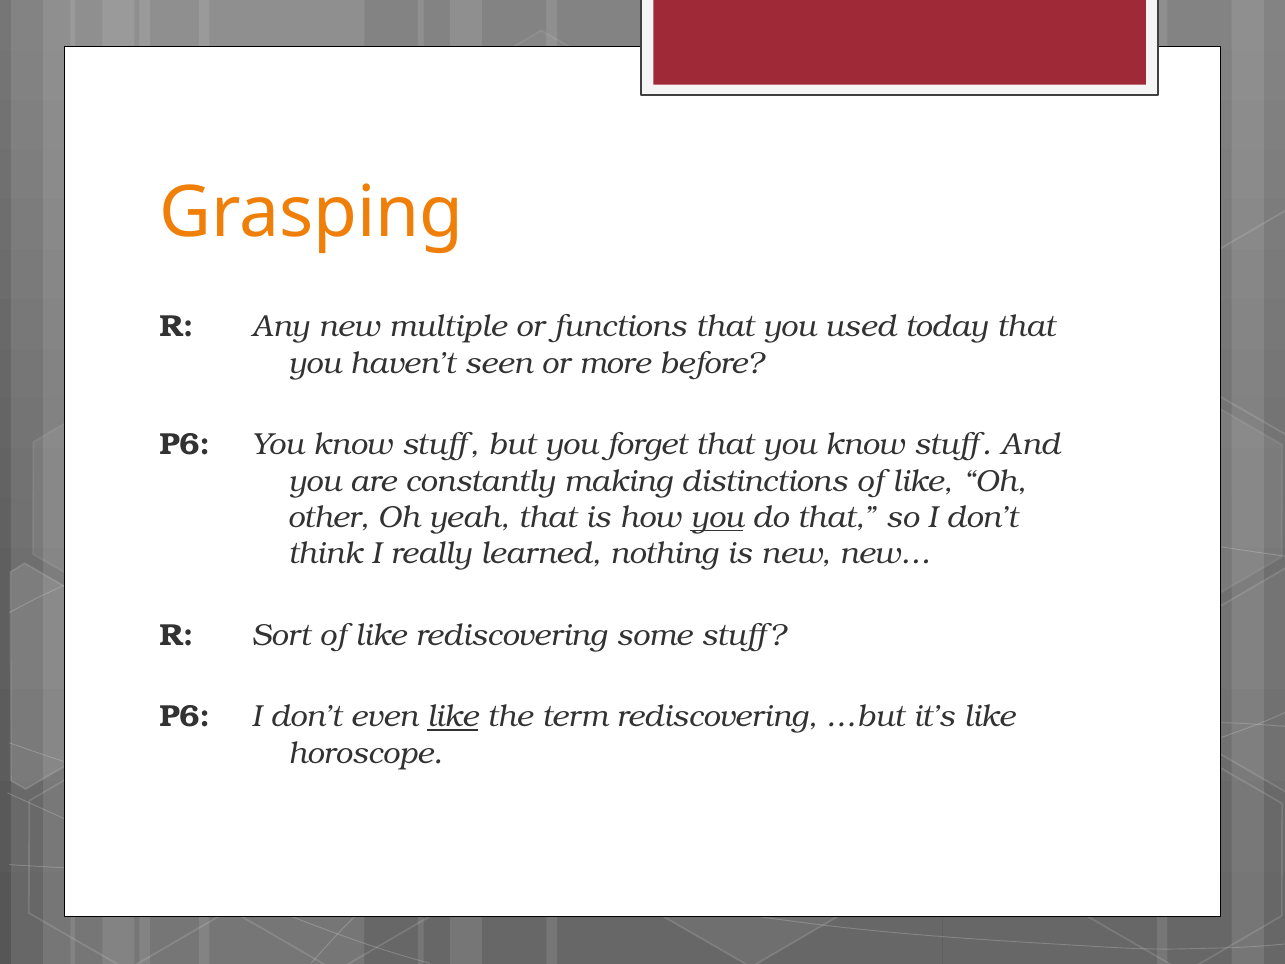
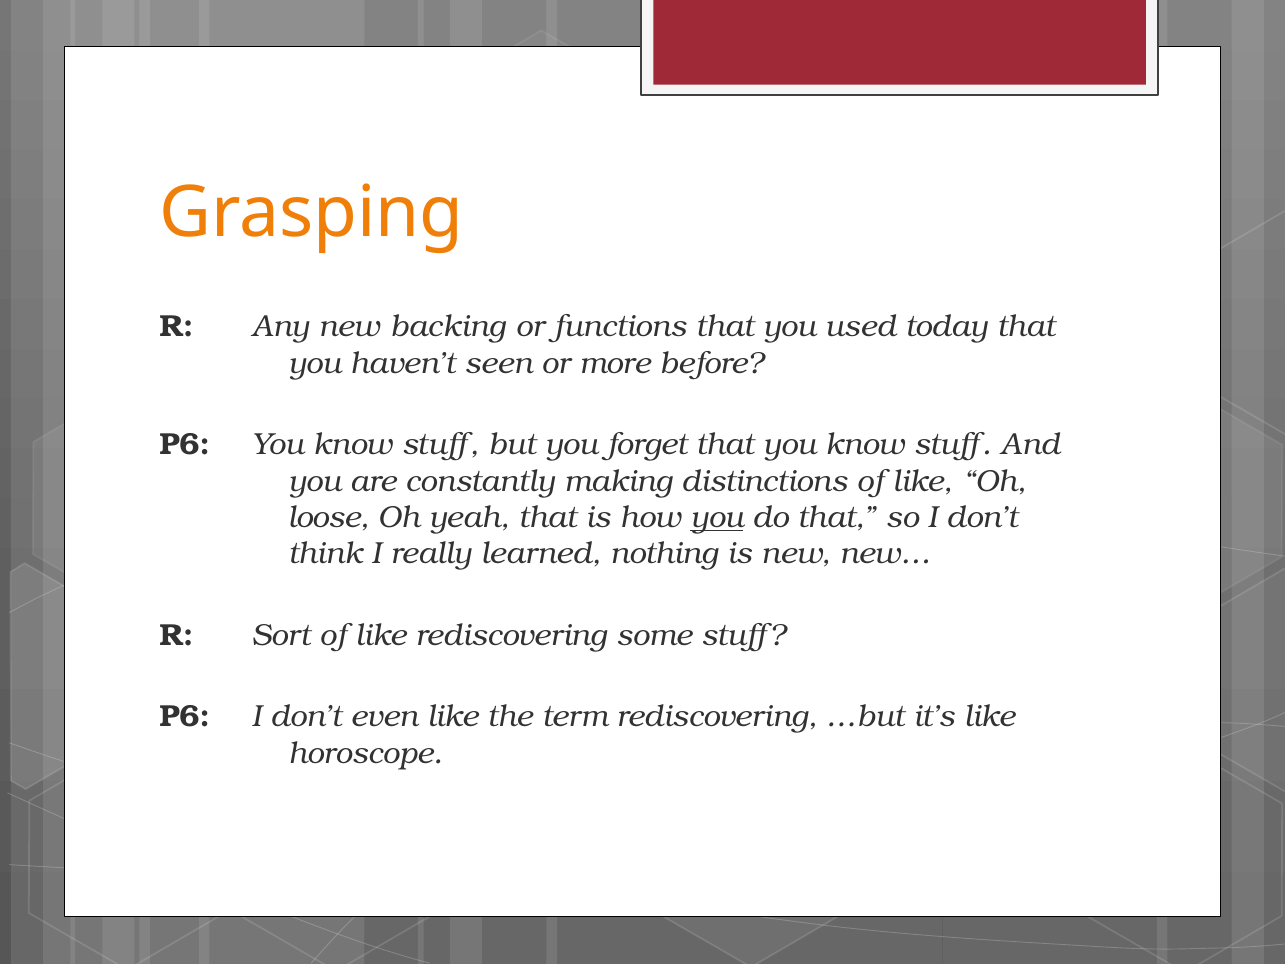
multiple: multiple -> backing (448, 327)
other: other -> loose (328, 517)
like underline: present -> none (453, 717)
